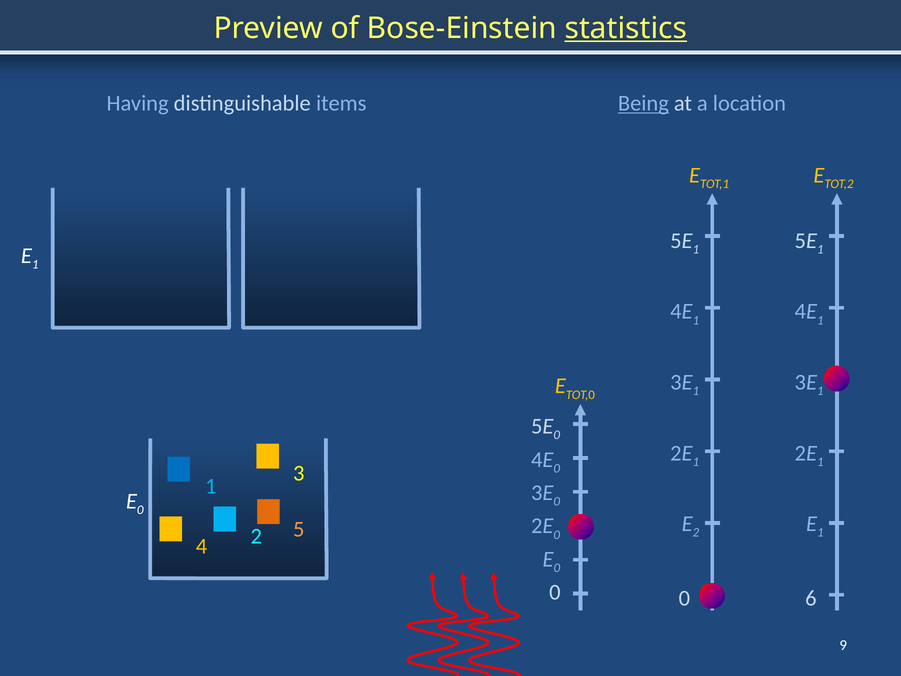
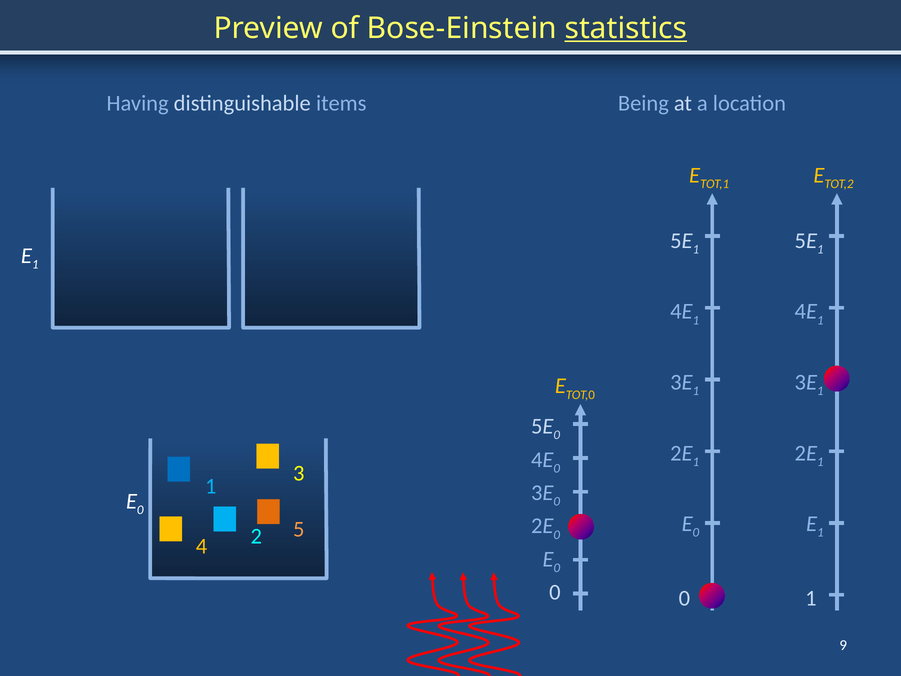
Being underline: present -> none (643, 103)
2: 2 -> 0 (696, 532)
6: 6 -> 1 (811, 598)
